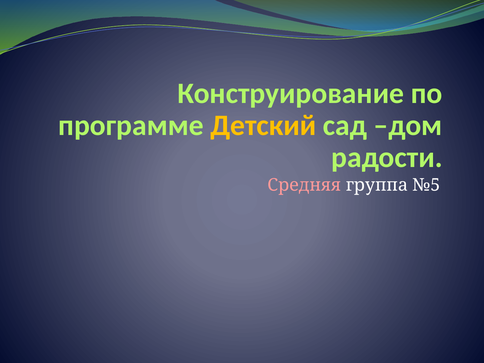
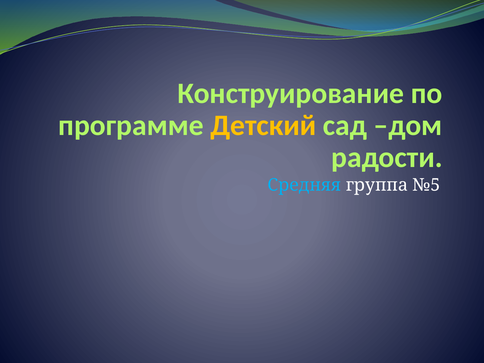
Средняя colour: pink -> light blue (304, 185)
